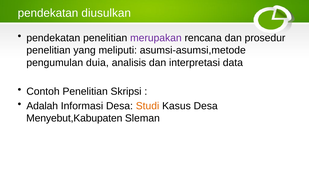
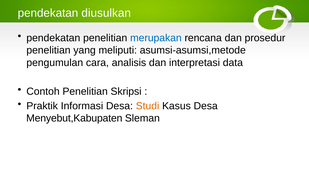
merupakan colour: purple -> blue (156, 38)
duia: duia -> cara (97, 63)
Adalah: Adalah -> Praktik (42, 106)
